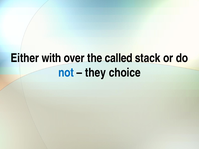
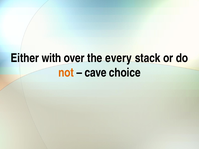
called: called -> every (119, 58)
not colour: blue -> orange (66, 73)
they: they -> cave (96, 73)
